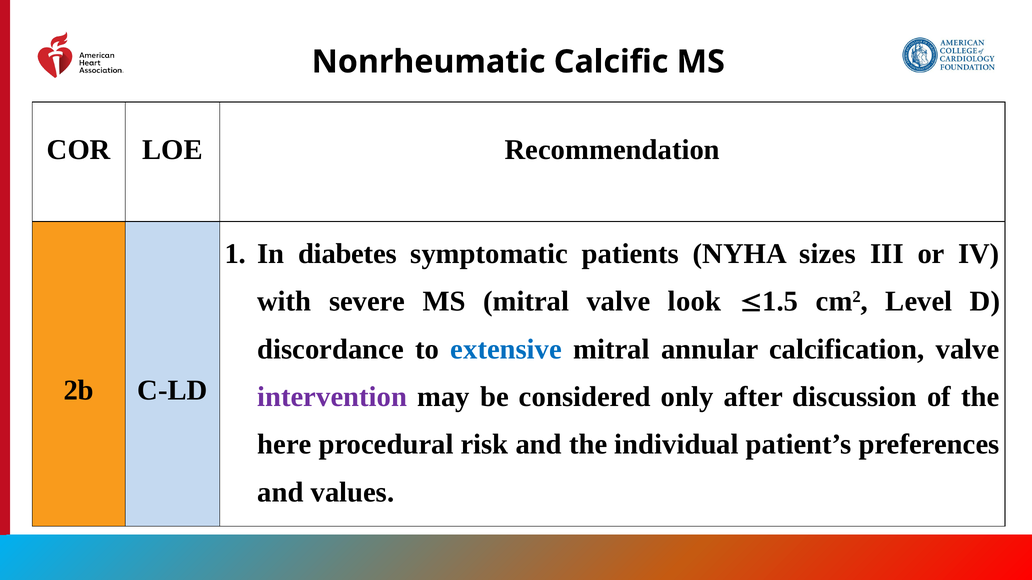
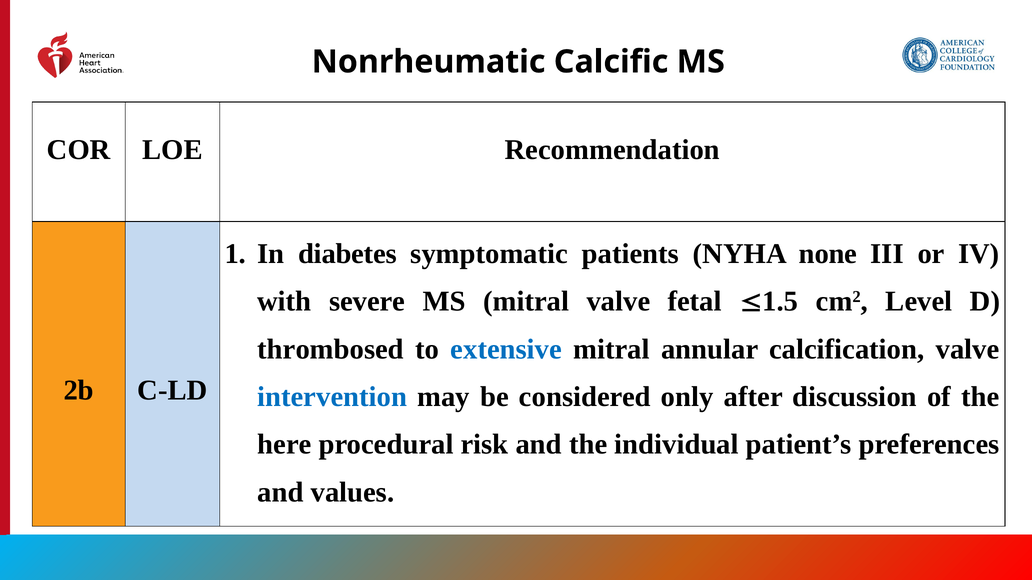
sizes: sizes -> none (828, 254)
look: look -> fetal (695, 302)
discordance: discordance -> thrombosed (331, 349)
intervention colour: purple -> blue (332, 397)
